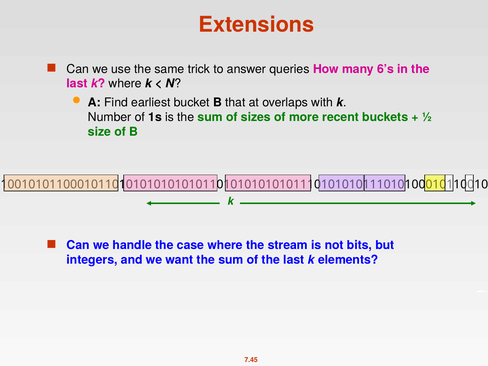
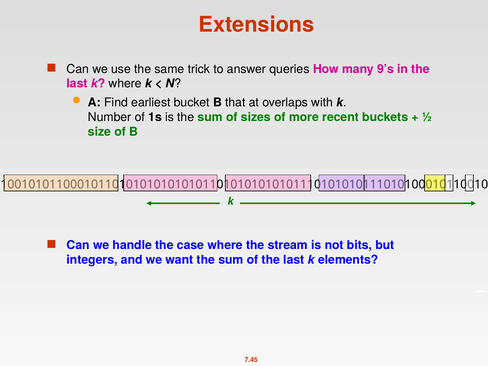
6’s: 6’s -> 9’s (385, 69)
